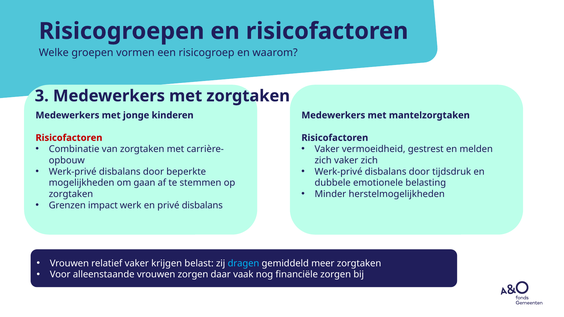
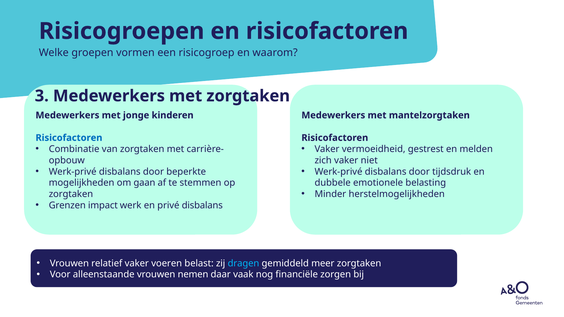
Risicofactoren colour: red -> blue (69, 138)
vaker zich: zich -> niet (369, 160)
krijgen: krijgen -> voeren (167, 263)
vrouwen zorgen: zorgen -> nemen (193, 275)
